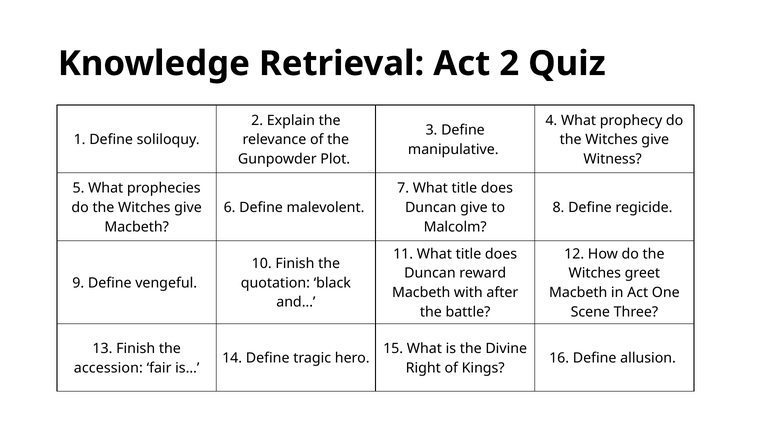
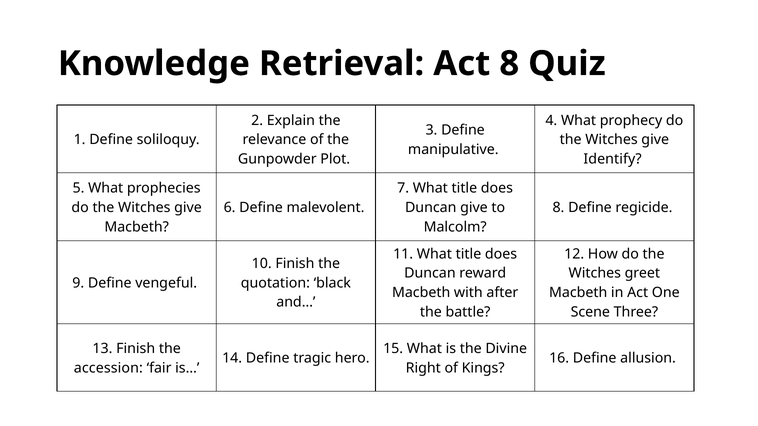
Act 2: 2 -> 8 (509, 64)
Witness: Witness -> Identify (612, 159)
